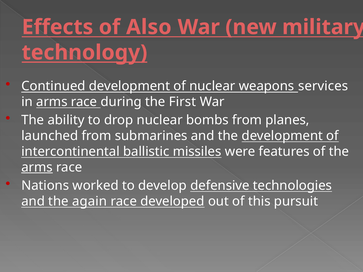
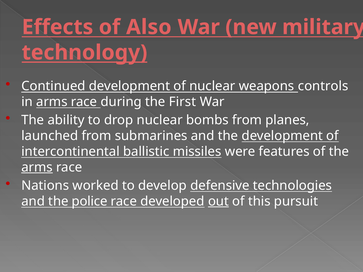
services: services -> controls (323, 86)
again: again -> police (90, 201)
out underline: none -> present (218, 201)
